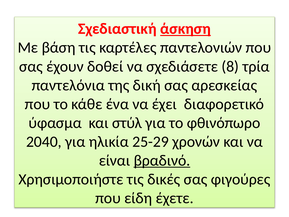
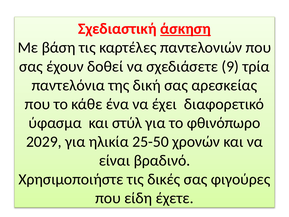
8: 8 -> 9 (230, 66)
2040: 2040 -> 2029 (44, 141)
25-29: 25-29 -> 25-50 (151, 141)
βραδινό underline: present -> none (162, 160)
